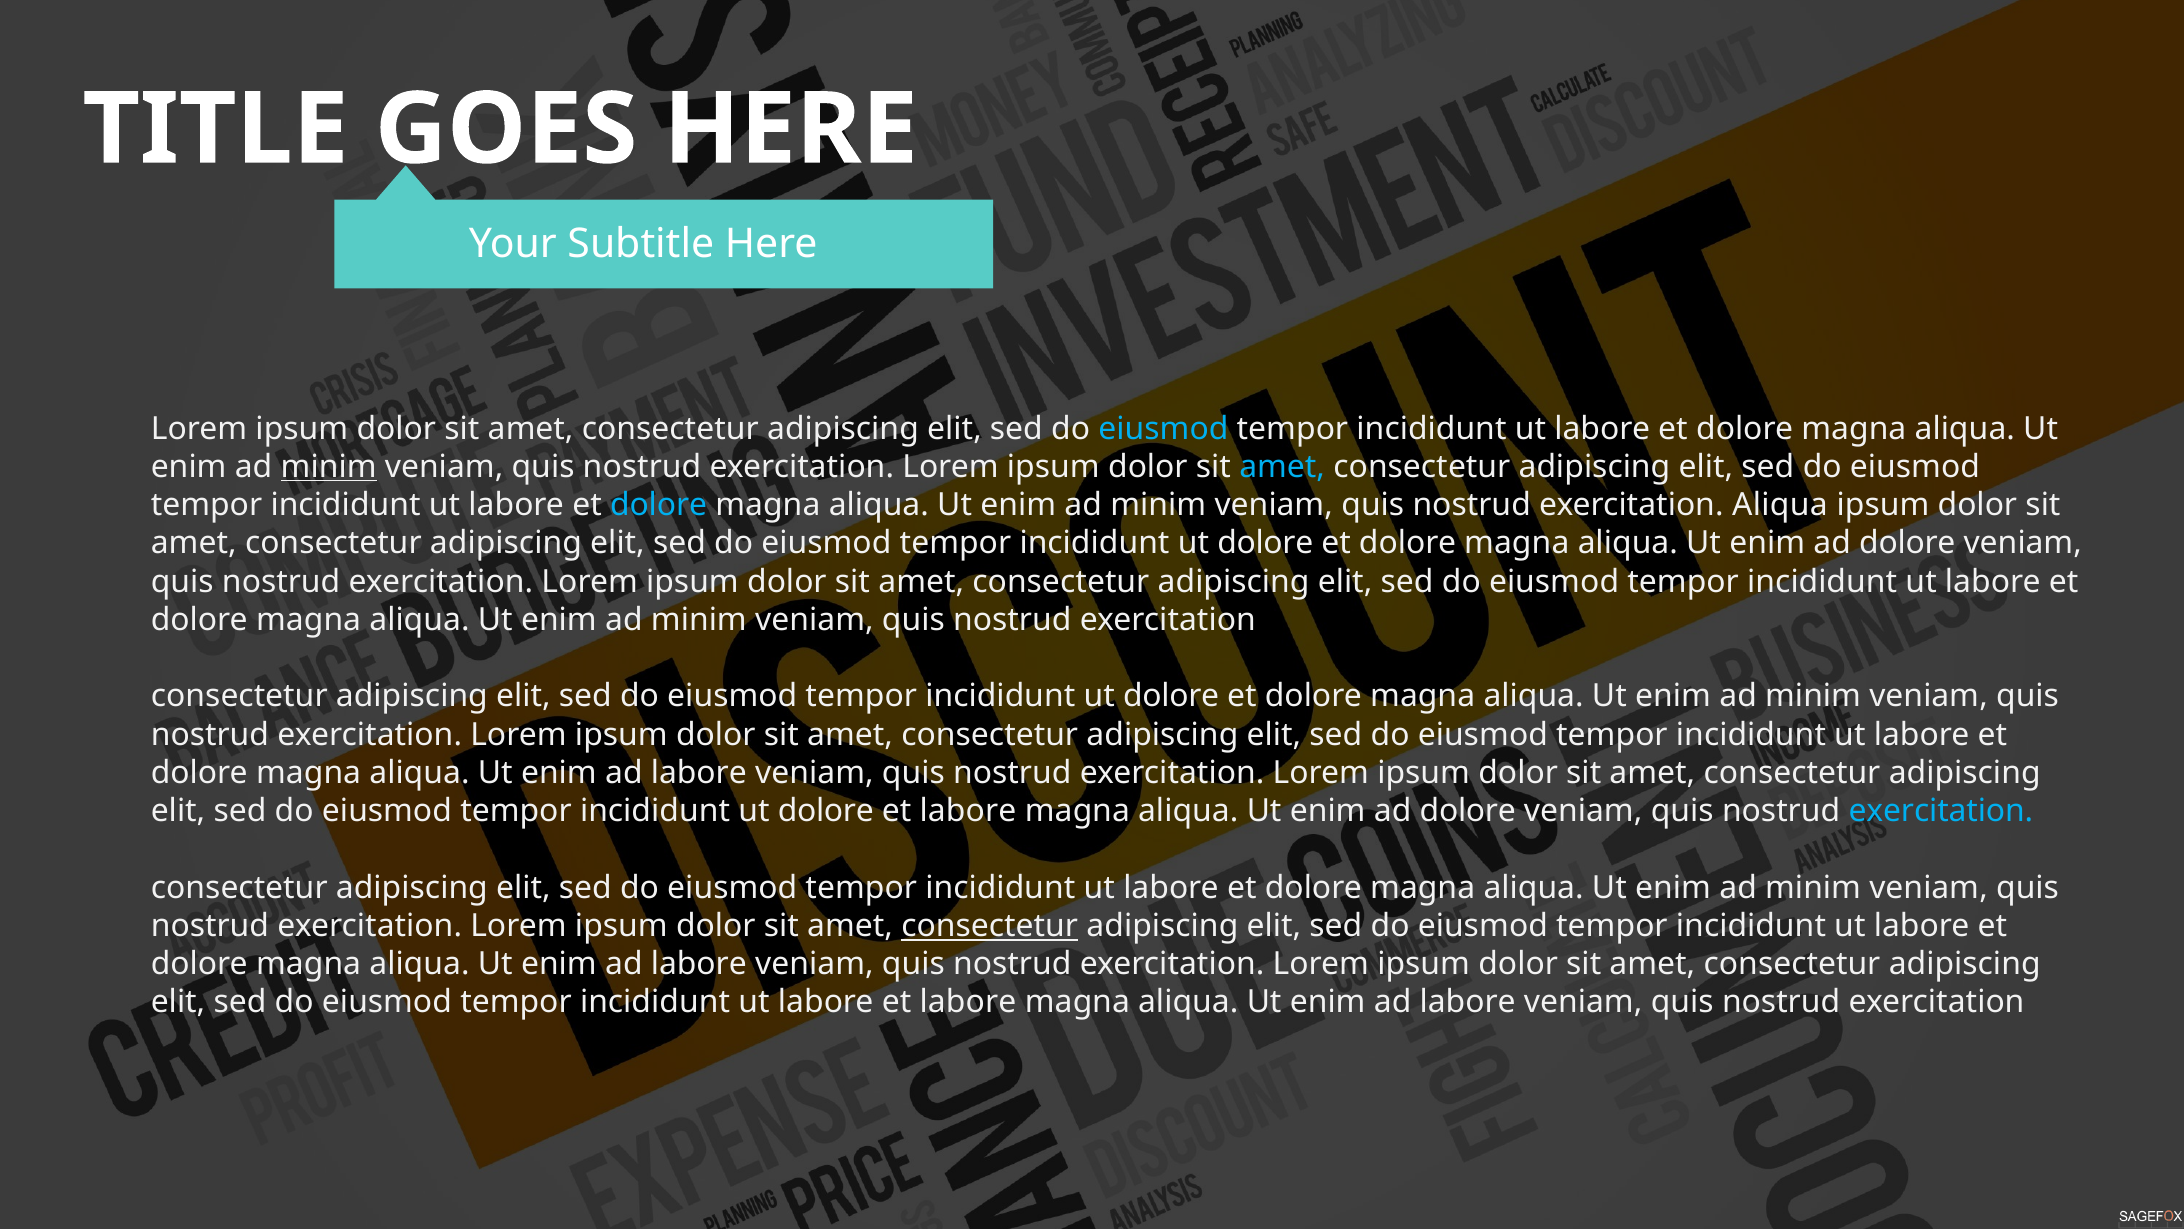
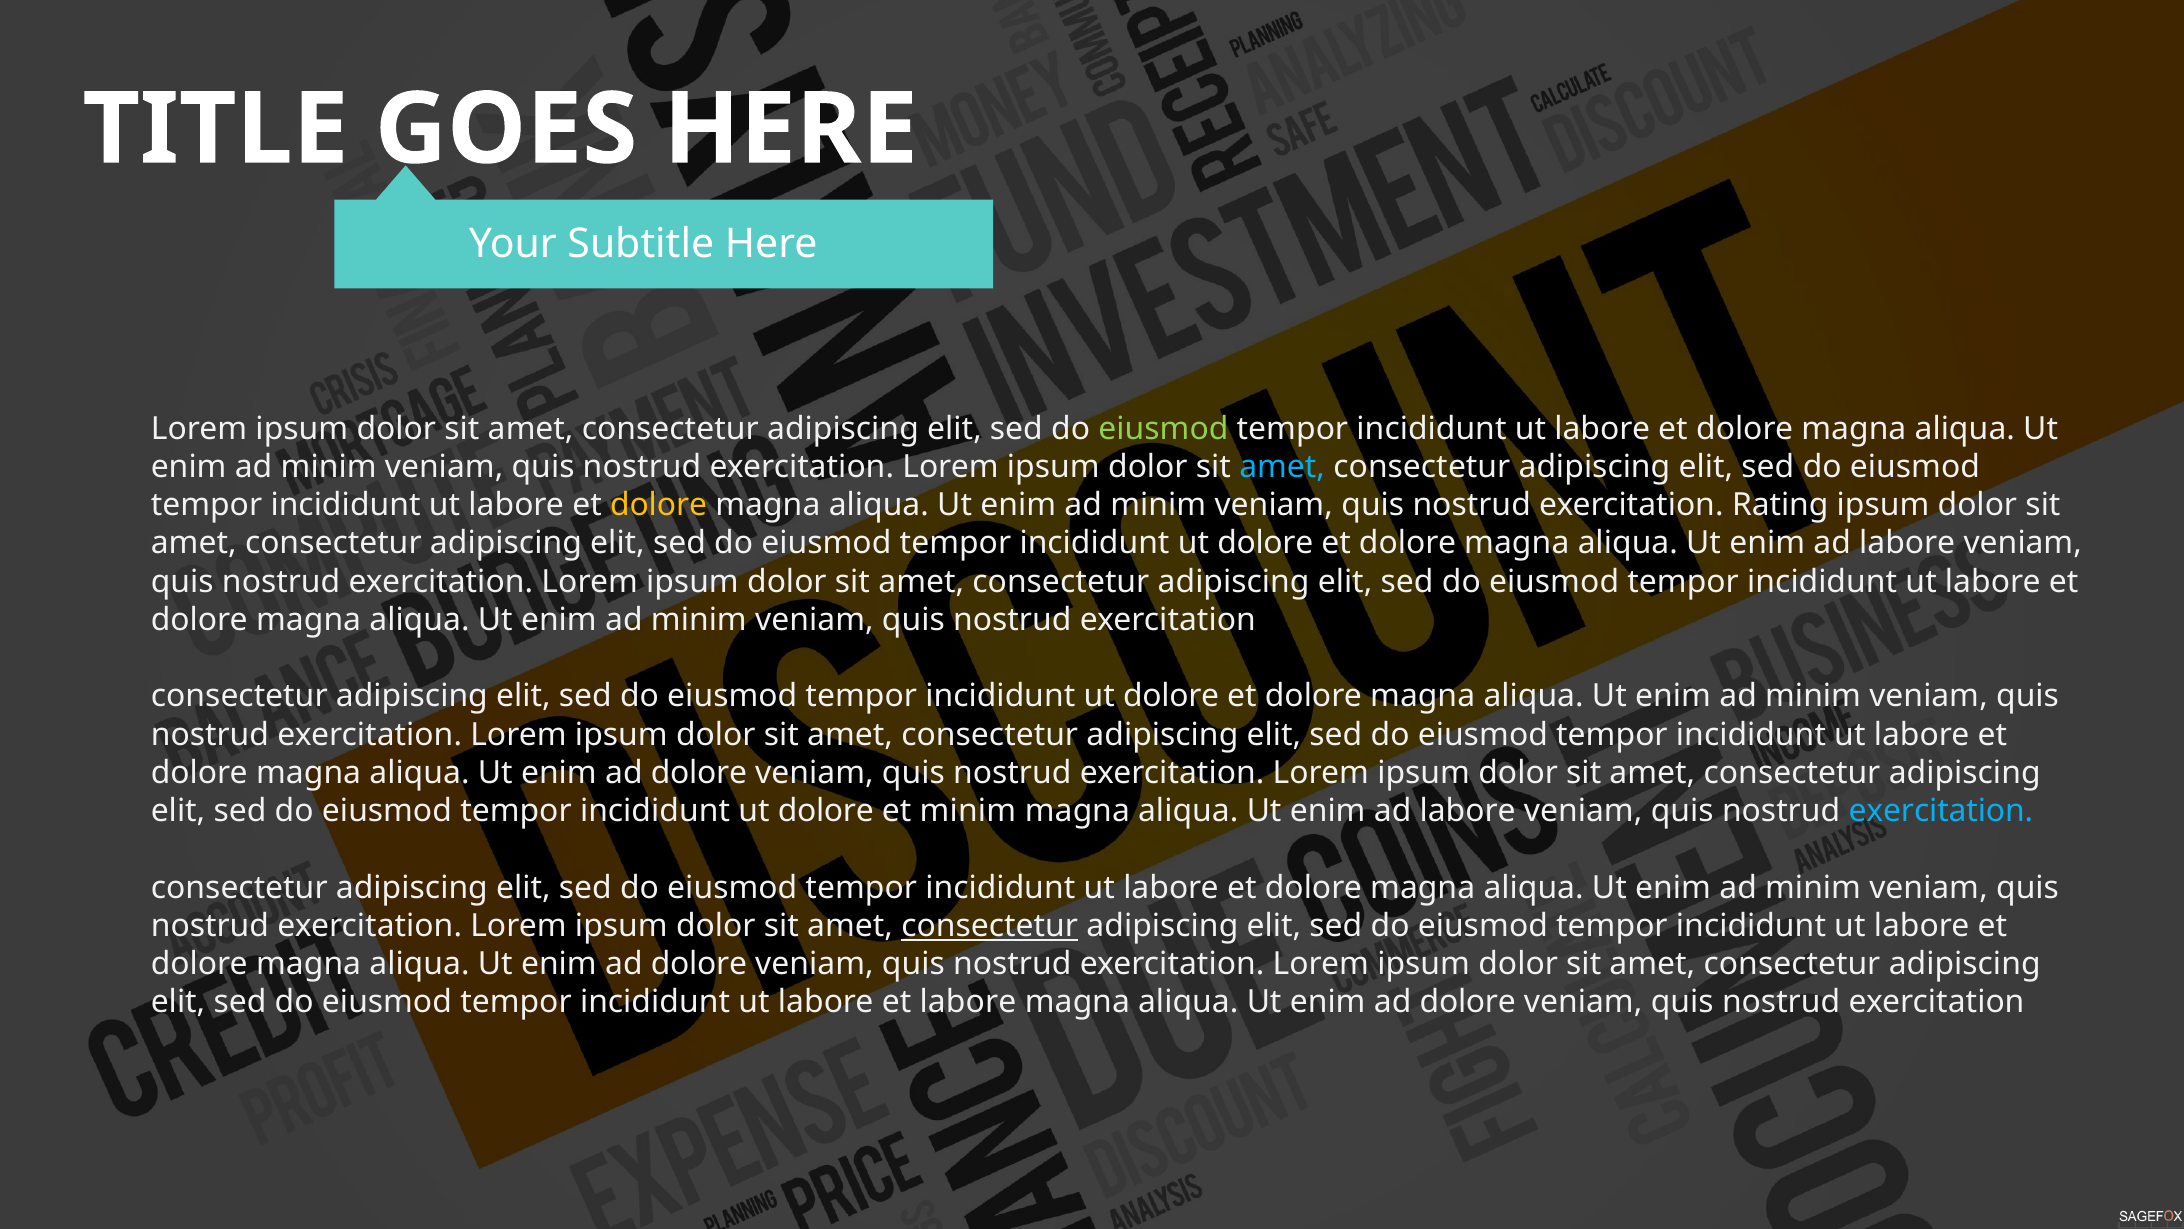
eiusmod colour: light blue -> light green (1163, 428)
minim underline: present -> none (329, 467)
dolore colour: light blue -> yellow (659, 505)
exercitation Aliqua: Aliqua -> Rating (1780, 505)
dolore: dolore -> labore (1907, 543)
labore: labore -> dolore (699, 772)
labore: labore -> minim (968, 811)
dolore: dolore -> labore (1468, 811)
labore: labore -> dolore (699, 964)
labore: labore -> dolore (1468, 1002)
